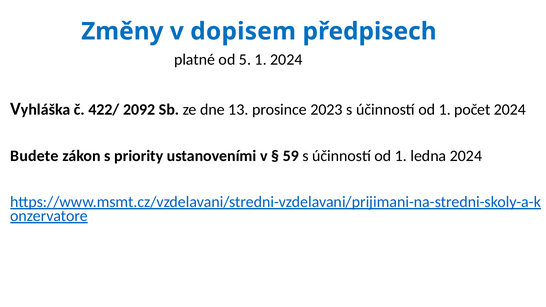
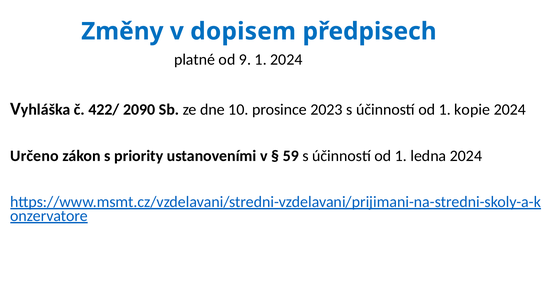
5: 5 -> 9 (245, 59)
2092: 2092 -> 2090 (139, 110)
13: 13 -> 10 (238, 110)
počet: počet -> kopie (472, 110)
Budete: Budete -> Určeno (34, 156)
